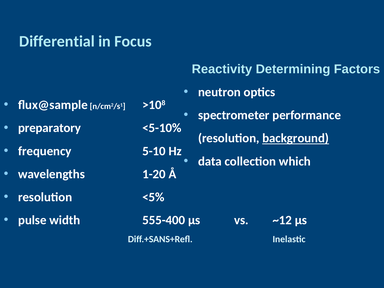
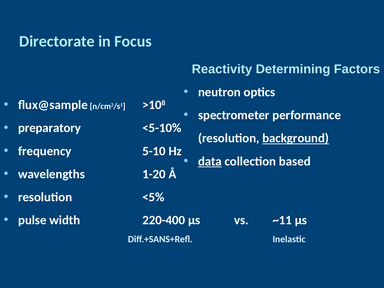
Differential: Differential -> Directorate (57, 41)
data underline: none -> present (210, 161)
which: which -> based (295, 161)
555-400: 555-400 -> 220-400 (164, 220)
~12: ~12 -> ~11 (282, 220)
